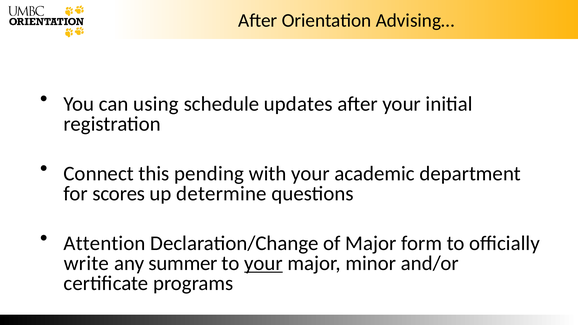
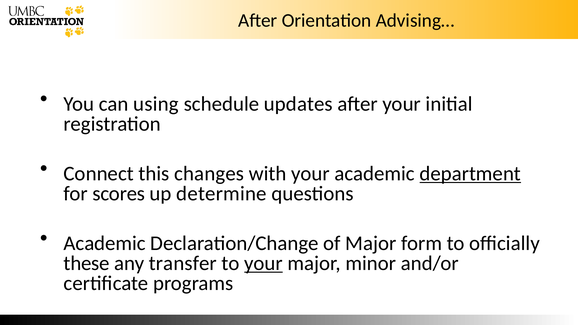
pending: pending -> changes (209, 174)
department underline: none -> present (470, 174)
Attention: Attention -> Academic (105, 243)
write: write -> these (87, 263)
summer: summer -> transfer (183, 263)
